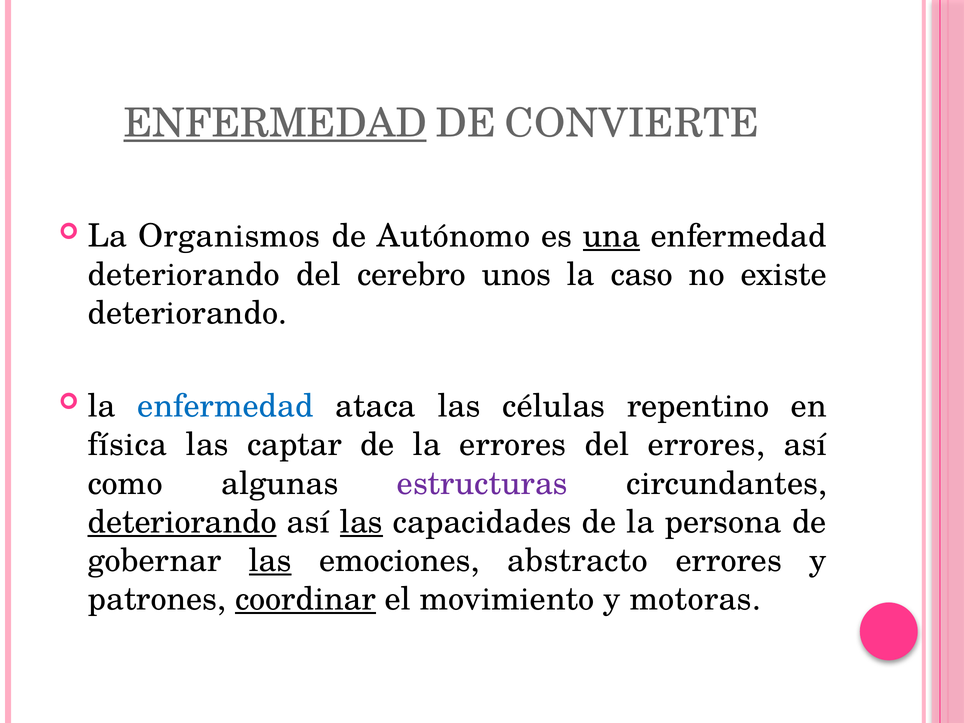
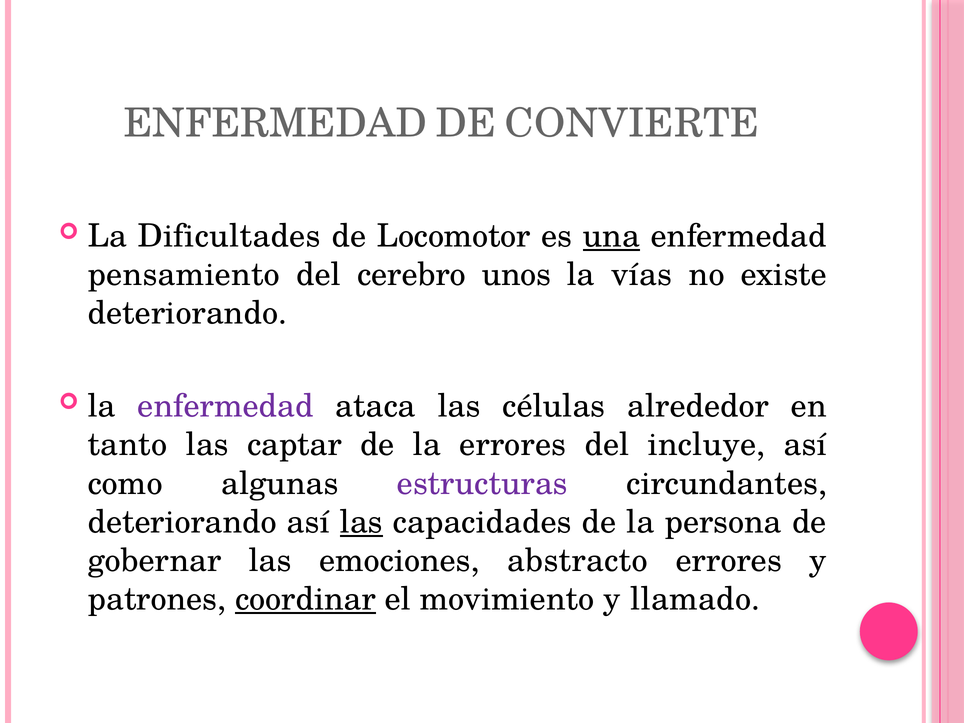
ENFERMEDAD underline: present -> none (275, 123)
Organismos: Organismos -> Dificultades (229, 236)
Autónomo: Autónomo -> Locomotor (454, 236)
deteriorando: deteriorando -> pensamiento (184, 275)
caso: caso -> vías (642, 275)
enfermedad colour: blue -> purple (225, 406)
repentino: repentino -> alrededor (698, 406)
física: física -> tanto (127, 445)
del errores: errores -> incluye (707, 445)
deteriorando underline: present -> none (182, 522)
las underline: present -> none (270, 561)
motoras: motoras -> llamado (695, 599)
